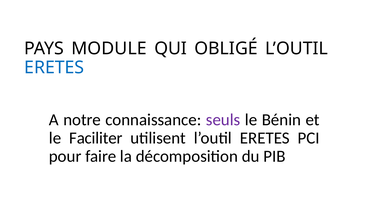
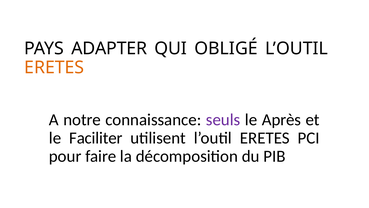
MODULE: MODULE -> ADAPTER (109, 48)
ERETES colour: blue -> orange (54, 67)
Bénin: Bénin -> Après (281, 119)
